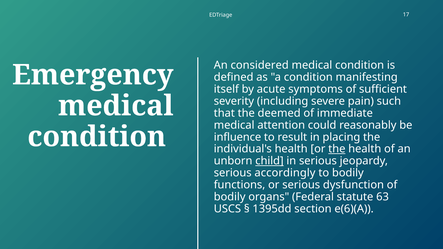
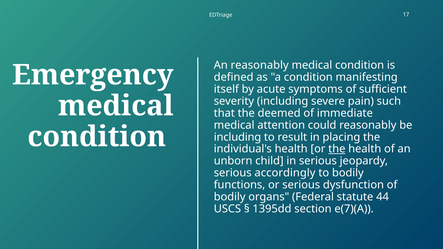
An considered: considered -> reasonably (260, 65)
influence: influence -> including (238, 137)
child underline: present -> none (269, 161)
63: 63 -> 44 (383, 197)
e(6)(A: e(6)(A -> e(7)(A (354, 209)
